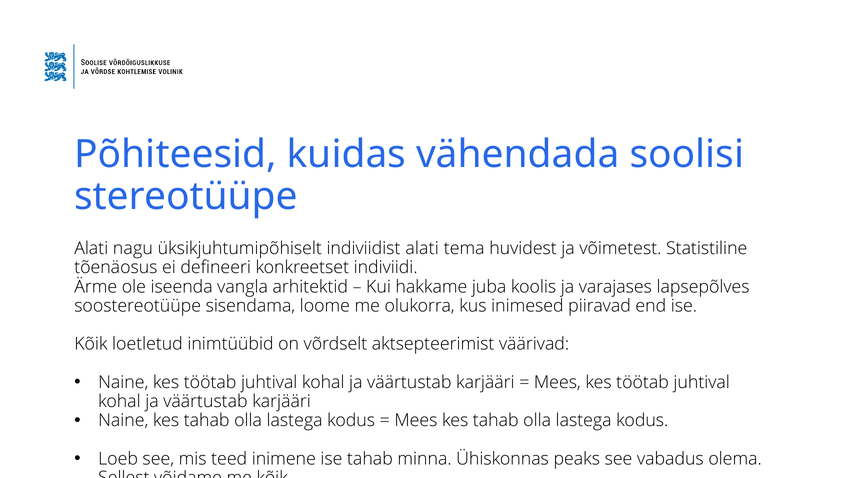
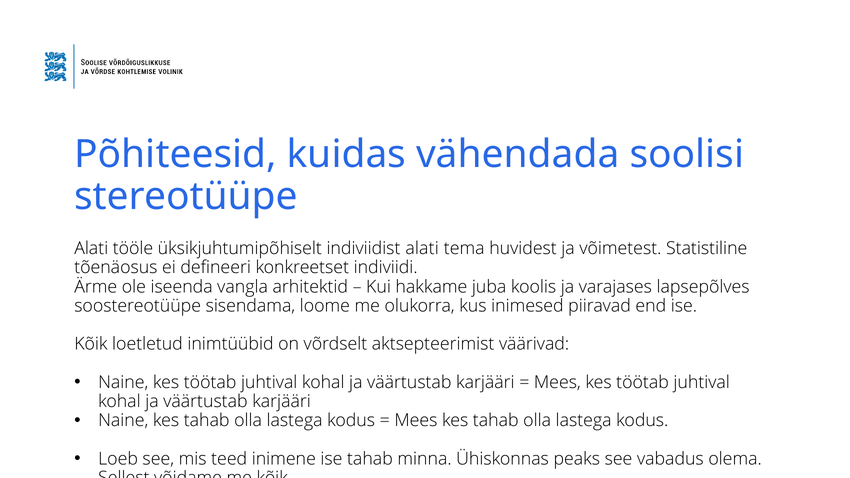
nagu: nagu -> tööle (133, 249)
